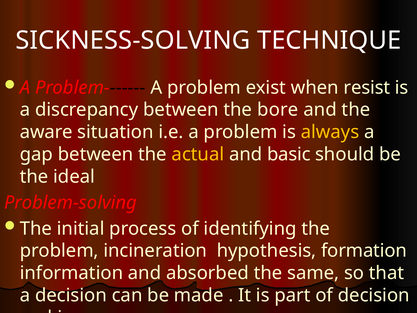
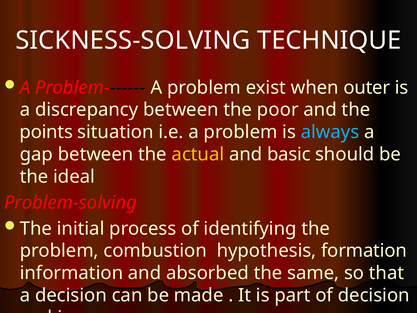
resist: resist -> outer (367, 87)
bore: bore -> poor (278, 110)
aware: aware -> points (46, 132)
always colour: yellow -> light blue (330, 132)
incineration: incineration -> combustion (155, 251)
